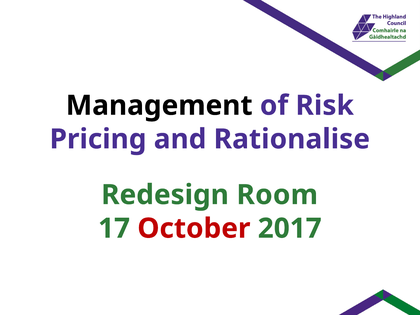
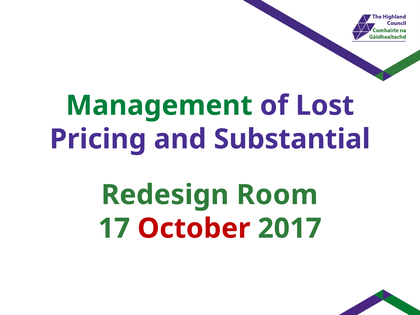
Management colour: black -> green (159, 106)
Risk: Risk -> Lost (325, 106)
Rationalise: Rationalise -> Substantial (292, 139)
